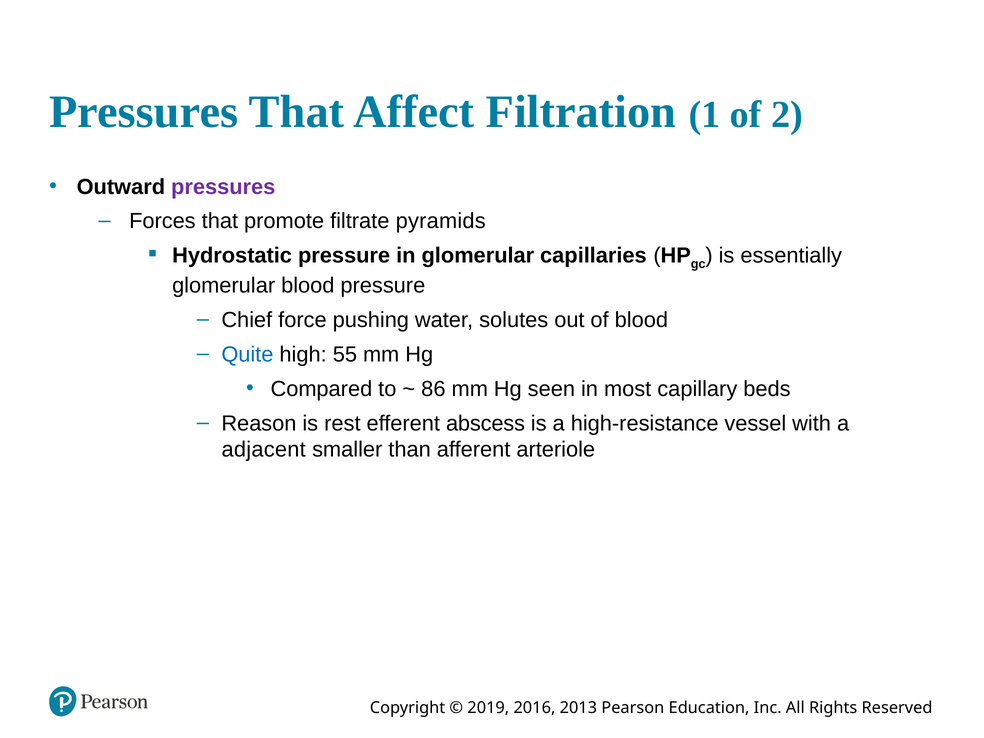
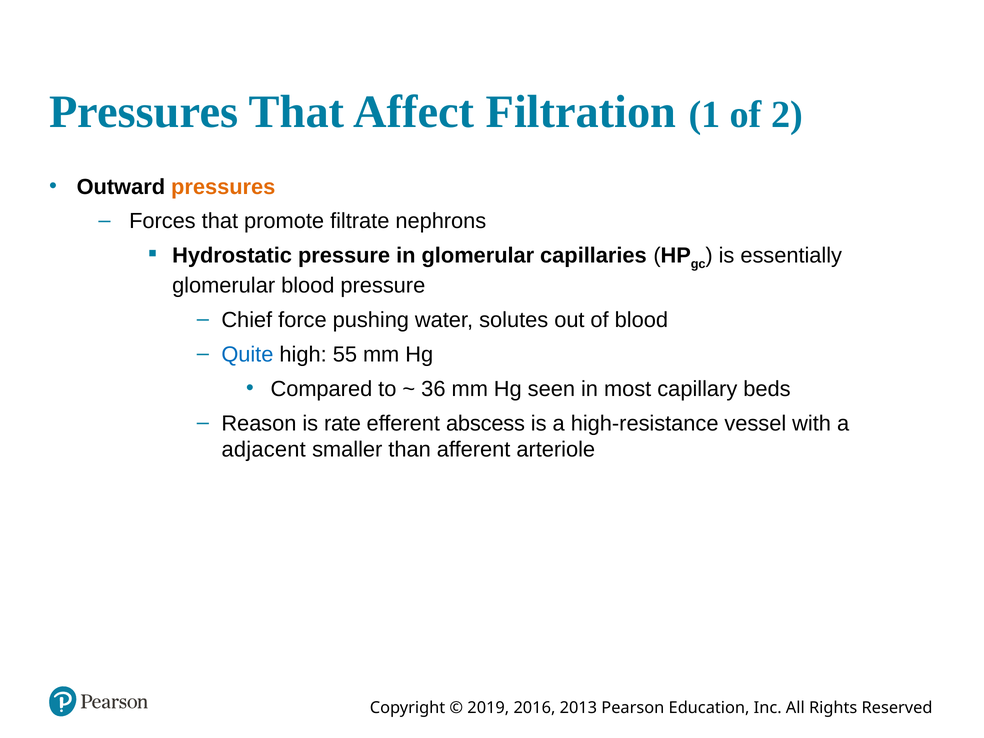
pressures colour: purple -> orange (223, 187)
pyramids: pyramids -> nephrons (441, 221)
86: 86 -> 36 (433, 389)
rest: rest -> rate (342, 423)
